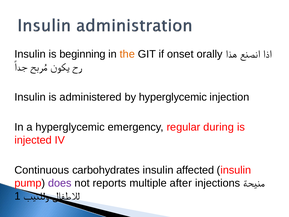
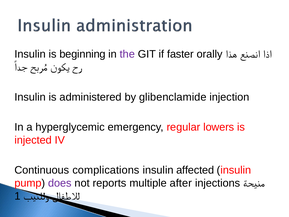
the colour: orange -> purple (127, 54)
onset: onset -> faster (180, 54)
by hyperglycemic: hyperglycemic -> glibenclamide (173, 97)
during: during -> lowers (219, 127)
carbohydrates: carbohydrates -> complications (106, 170)
